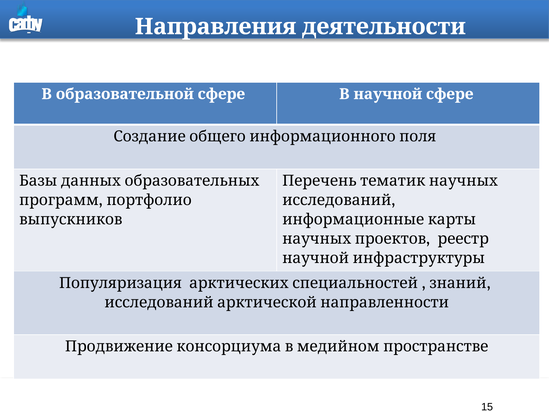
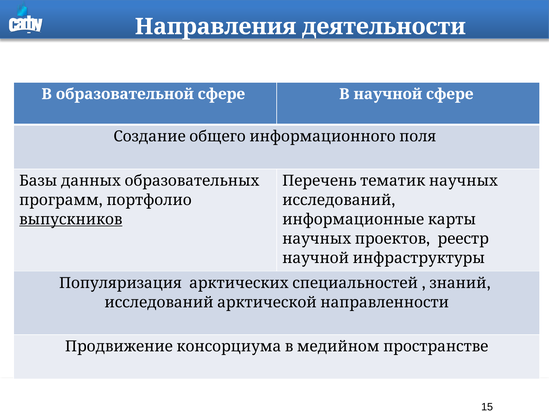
выпускников underline: none -> present (71, 220)
